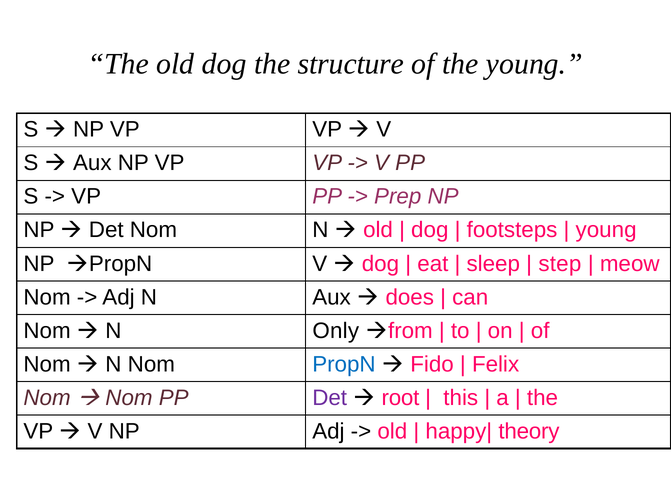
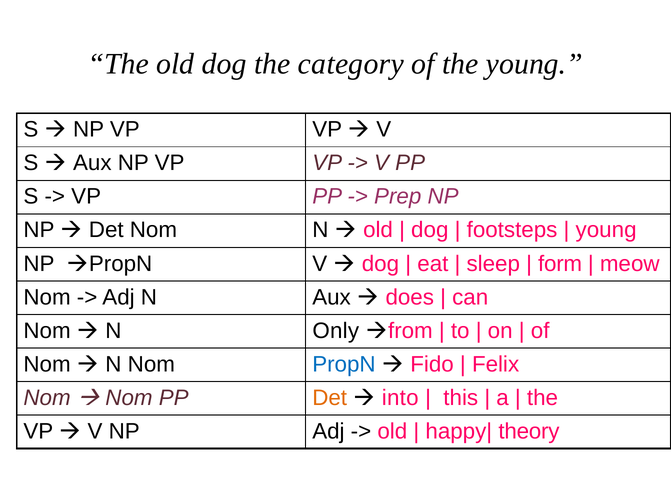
structure: structure -> category (351, 64)
step: step -> form (560, 264)
Det colour: purple -> orange (330, 398)
root: root -> into (400, 398)
